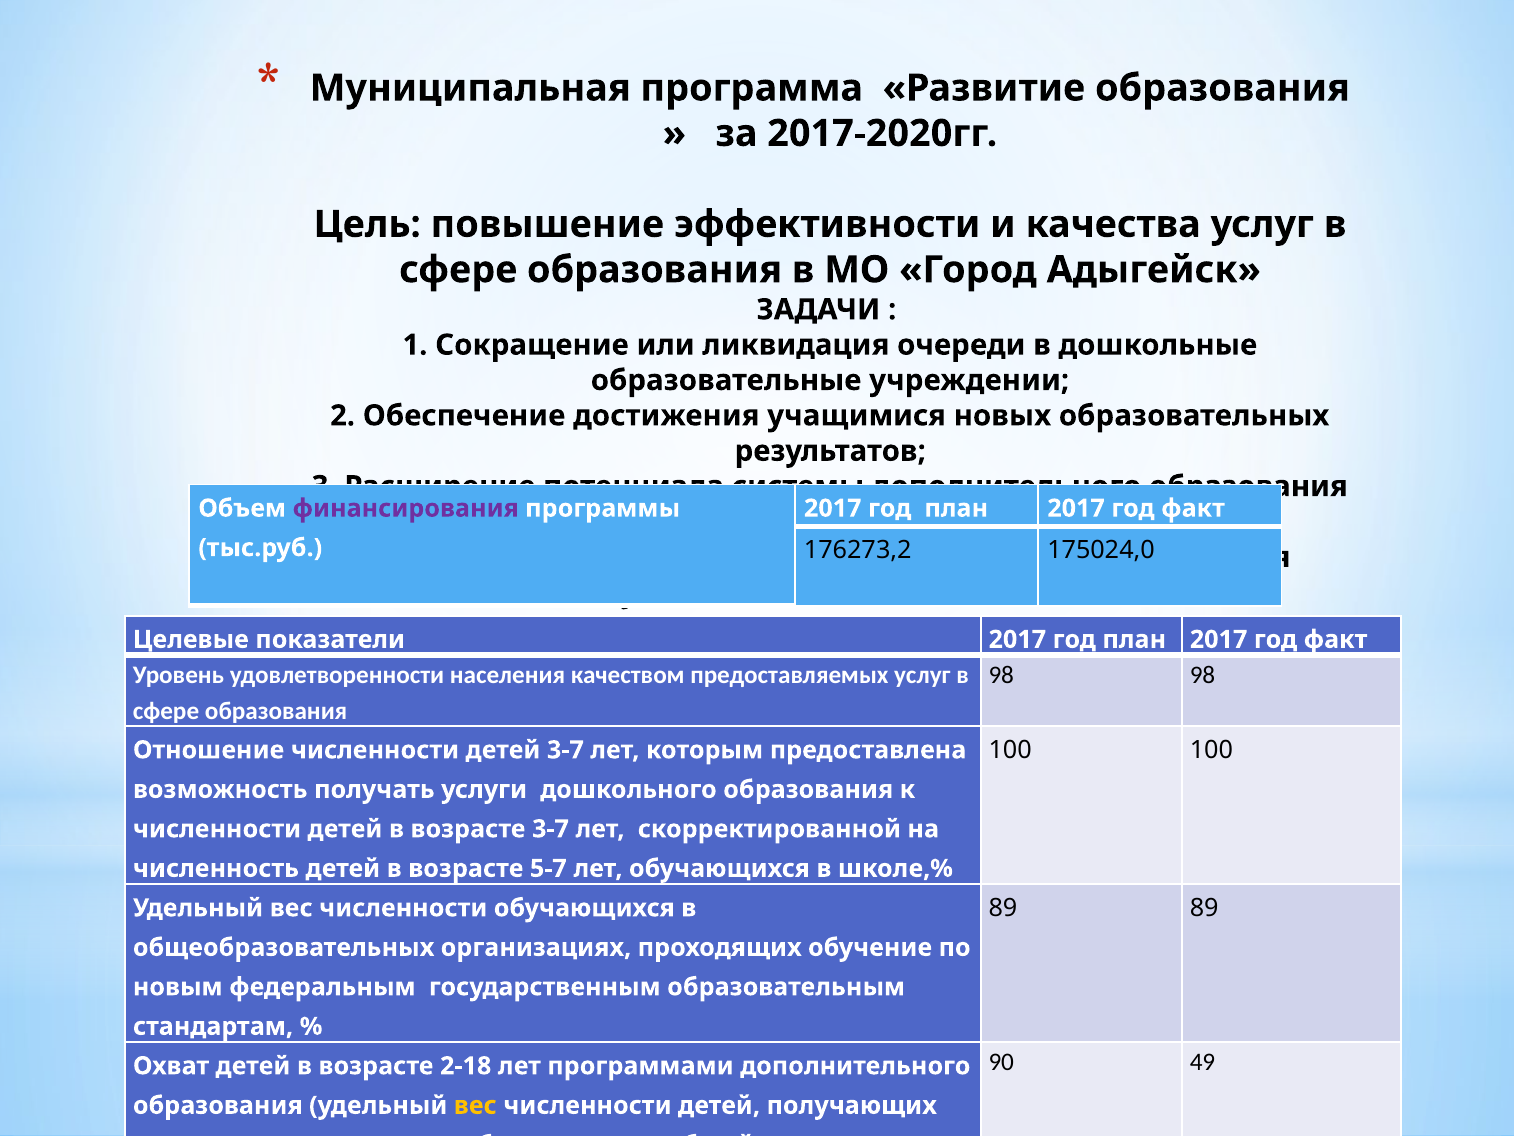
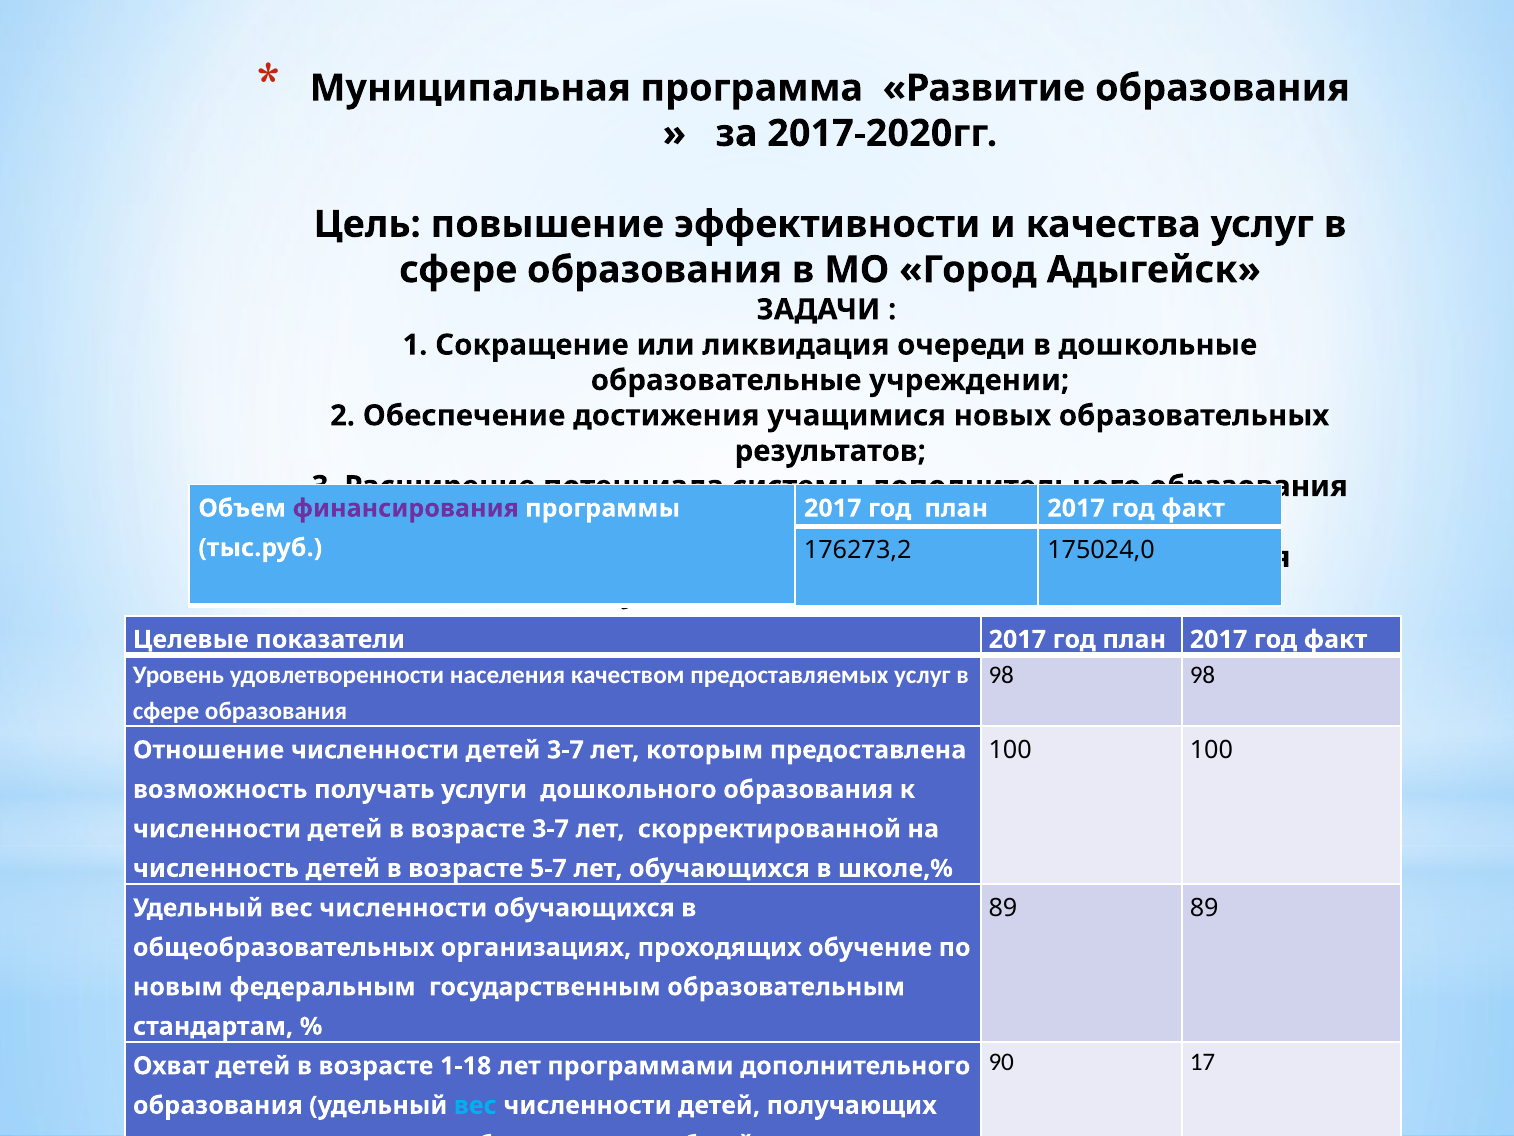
49: 49 -> 17 (1203, 1062)
2-18: 2-18 -> 1-18 (466, 1066)
вес colour: yellow -> light blue (475, 1105)
